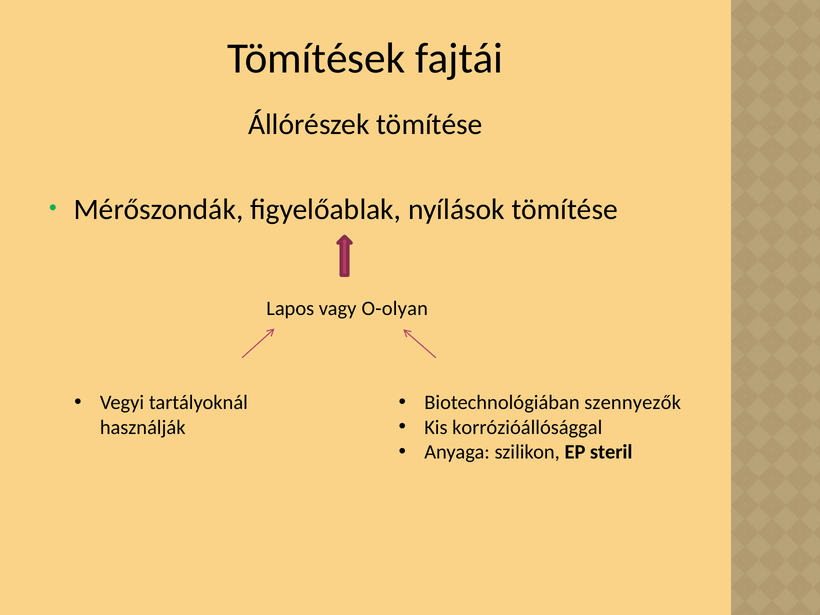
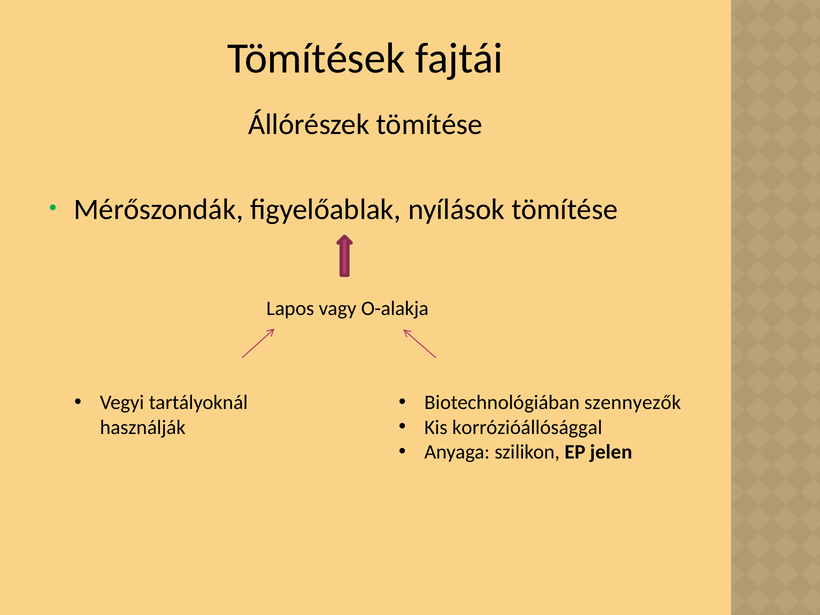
O-olyan: O-olyan -> O-alakja (395, 309)
steril: steril -> jelen (611, 452)
